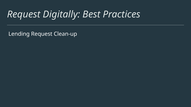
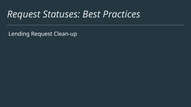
Digitally: Digitally -> Statuses (61, 14)
